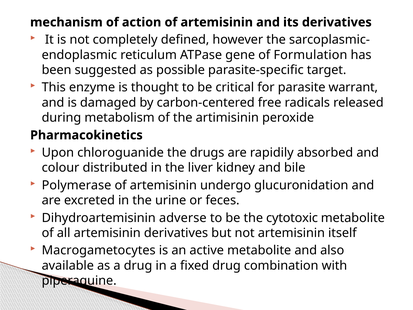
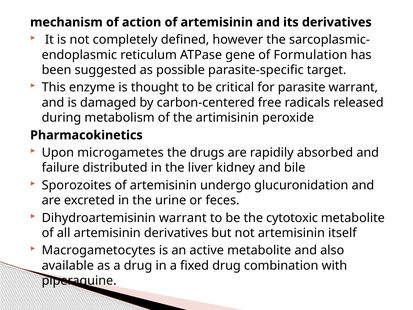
chloroguanide: chloroguanide -> microgametes (121, 153)
colour: colour -> failure (61, 168)
Polymerase: Polymerase -> Sporozoites (77, 185)
Dihydroartemisinin adverse: adverse -> warrant (183, 218)
